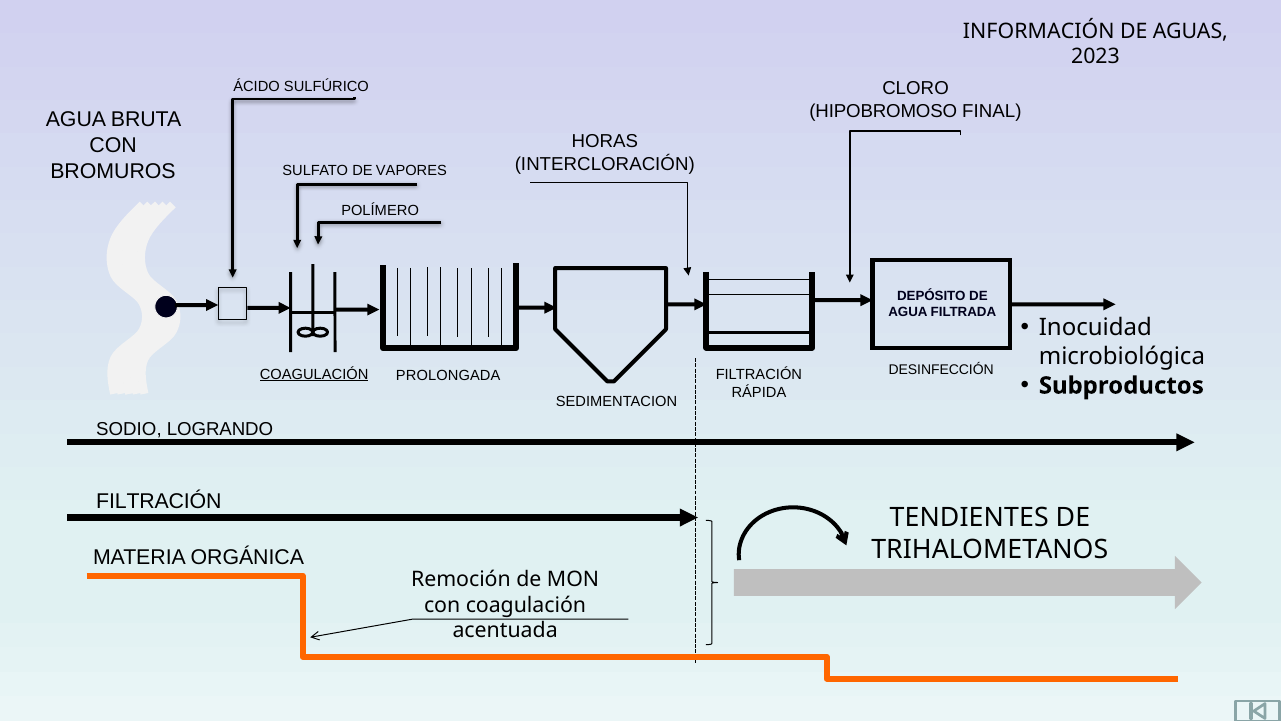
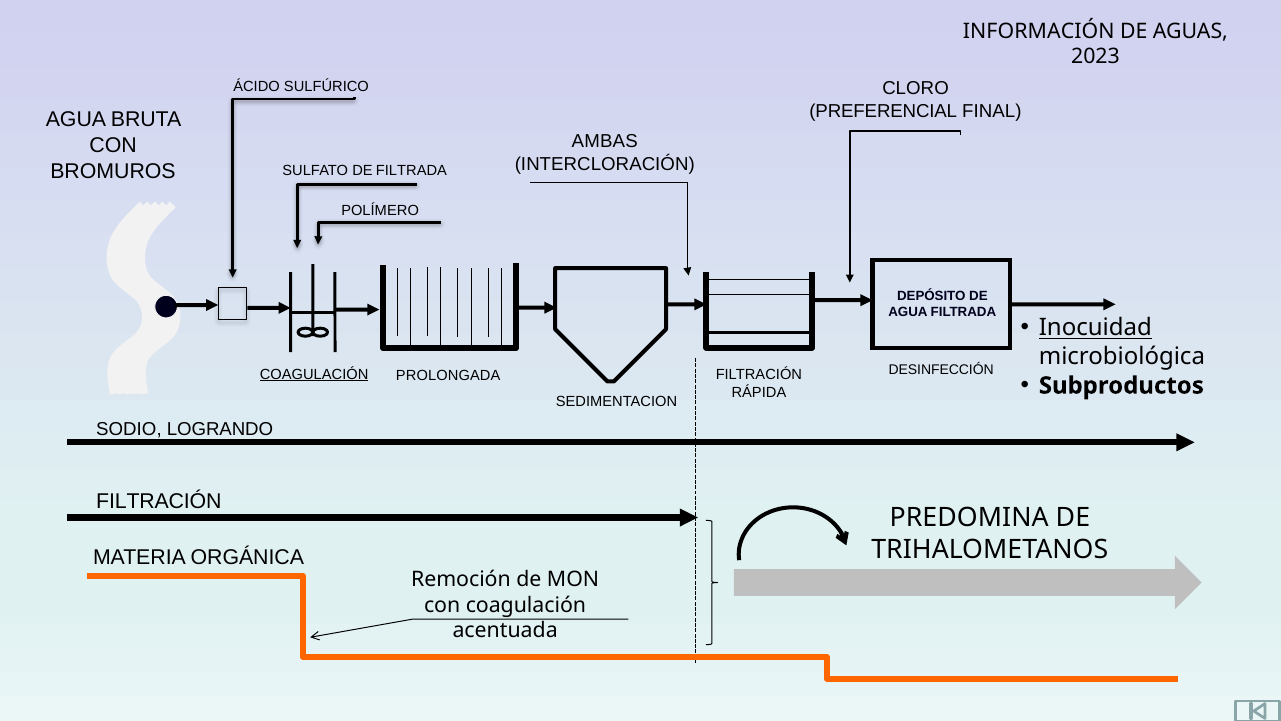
HIPOBROMOSO: HIPOBROMOSO -> PREFERENCIAL (883, 111)
HORAS: HORAS -> AMBAS (605, 141)
VAPORES: VAPORES -> FILTRADA (411, 170)
Inocuidad underline: none -> present (1095, 328)
TENDIENTES: TENDIENTES -> PREDOMINA (969, 518)
